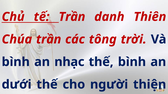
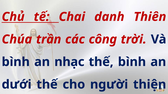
tế Trần: Trần -> Chai (72, 17)
tông: tông -> công (103, 40)
